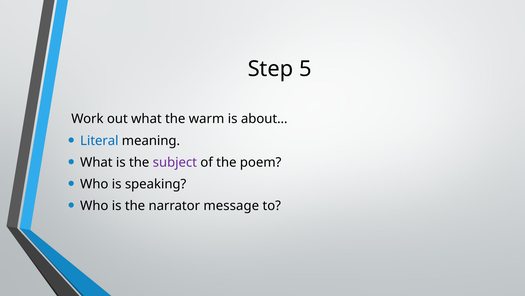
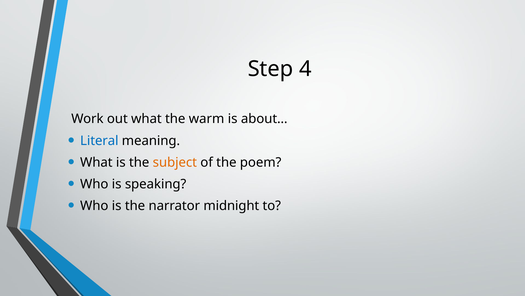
5: 5 -> 4 (305, 69)
subject colour: purple -> orange (175, 162)
message: message -> midnight (231, 205)
